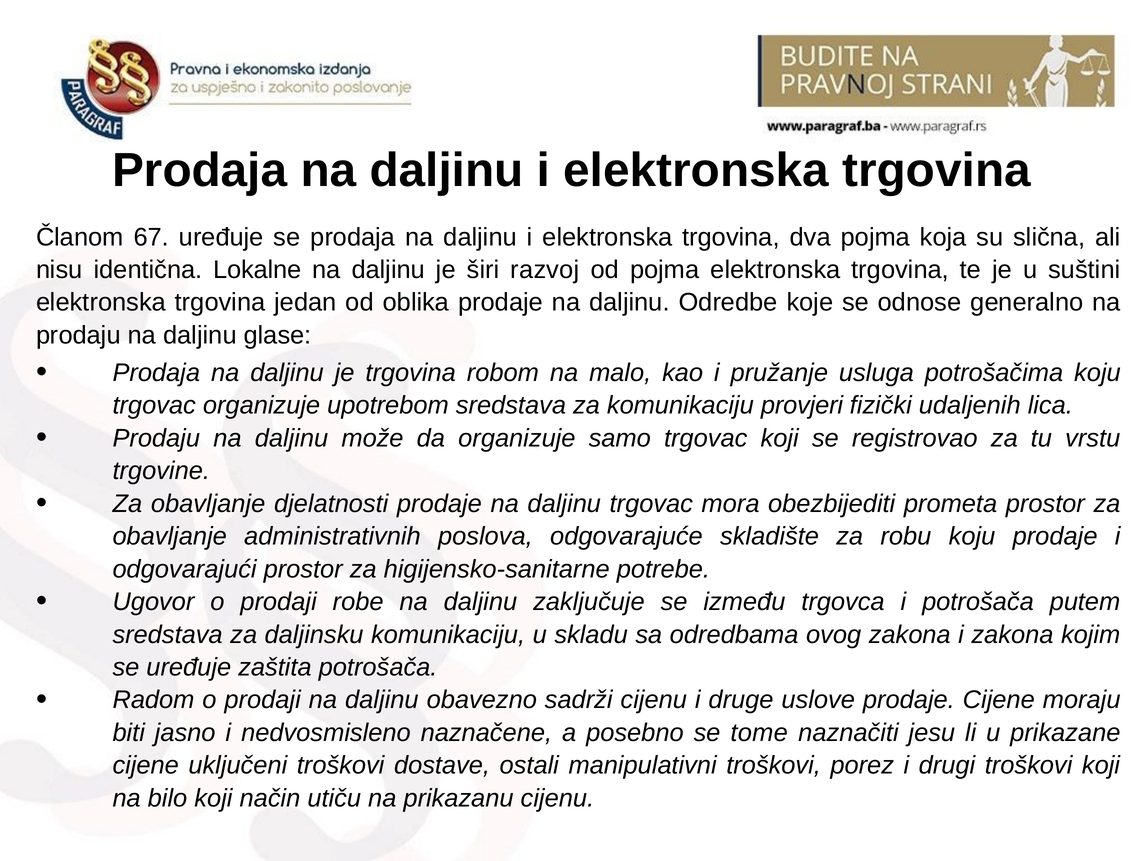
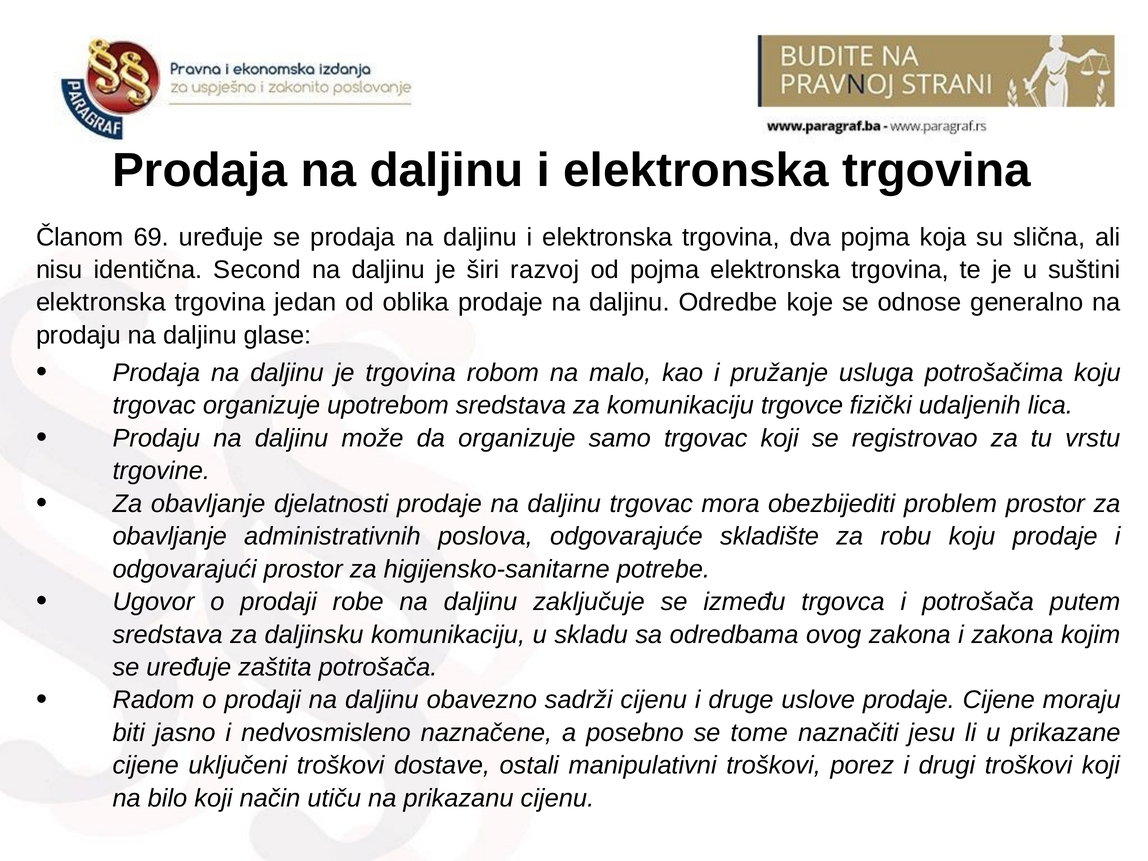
67: 67 -> 69 (151, 237)
Lokalne: Lokalne -> Second (257, 270)
provjeri: provjeri -> trgovce (802, 406)
prometa: prometa -> problem (950, 504)
